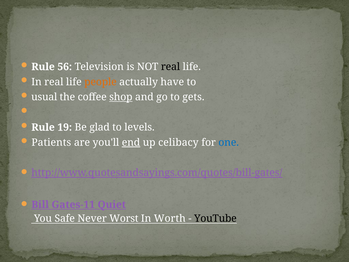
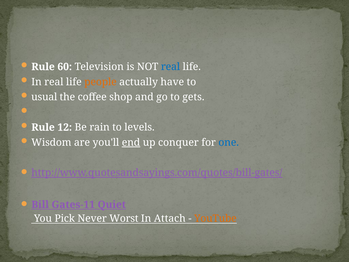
56: 56 -> 60 (65, 67)
real colour: black -> blue (170, 67)
shop underline: present -> none (121, 97)
19: 19 -> 12 (65, 127)
glad: glad -> rain (100, 127)
Patients: Patients -> Wisdom (51, 142)
celibacy: celibacy -> conquer (178, 142)
Safe: Safe -> Pick (65, 218)
Worth: Worth -> Attach (170, 218)
YouTube colour: black -> orange (215, 218)
